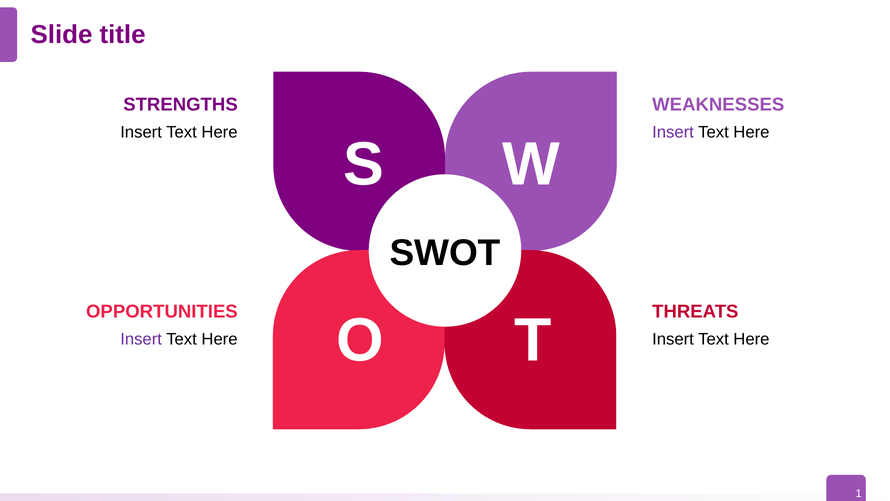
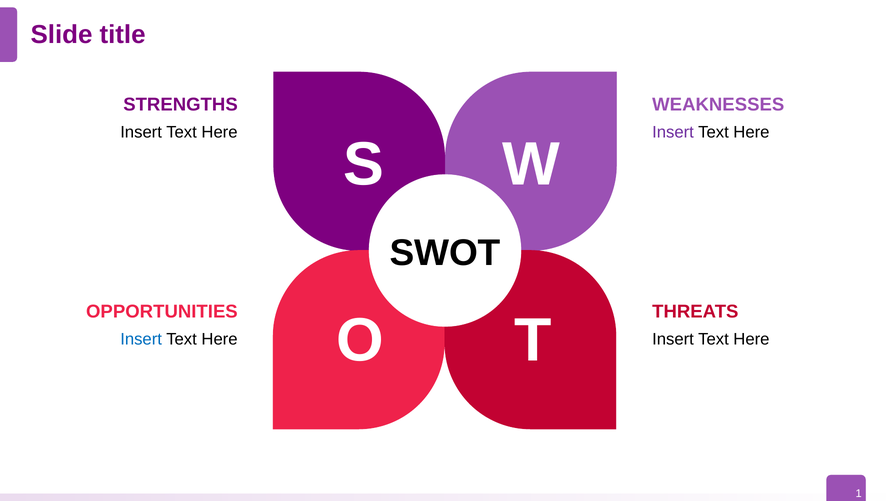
Insert colour: purple -> blue (141, 339)
